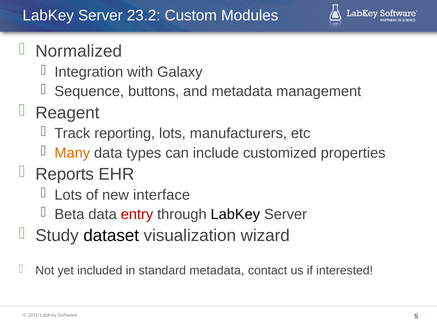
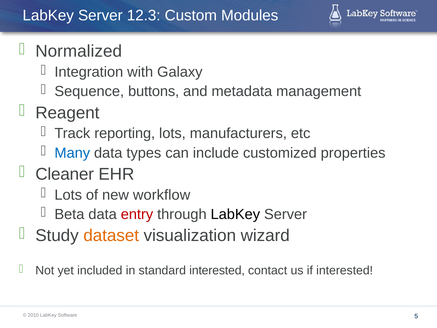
23.2: 23.2 -> 12.3 (144, 16)
Many colour: orange -> blue (72, 153)
Reports: Reports -> Cleaner (65, 174)
interface: interface -> workflow (162, 195)
dataset colour: black -> orange (111, 235)
standard metadata: metadata -> interested (217, 270)
